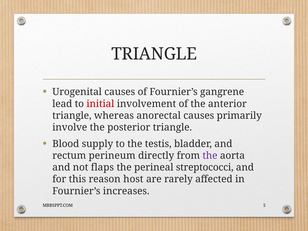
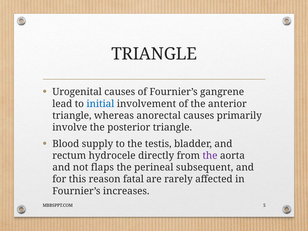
initial colour: red -> blue (100, 104)
perineum: perineum -> hydrocele (112, 156)
streptococci: streptococci -> subsequent (205, 167)
host: host -> fatal (133, 179)
